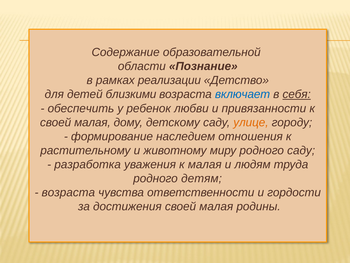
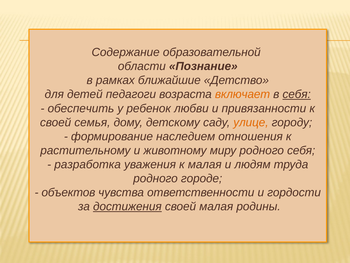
реализации: реализации -> ближайшие (169, 80)
близкими: близкими -> педагоги (131, 94)
включает colour: blue -> orange (243, 94)
малая: малая -> семья (92, 122)
родного саду: саду -> себя (301, 150)
детям: детям -> городе (202, 178)
возраста: возраста -> объектов (68, 192)
достижения underline: none -> present (127, 206)
